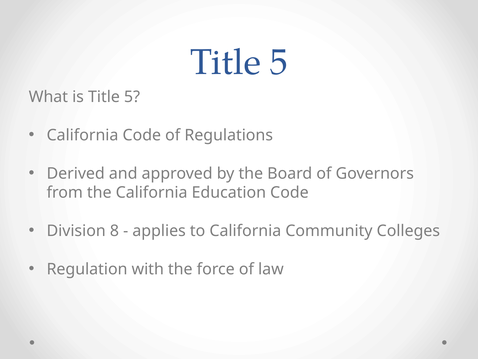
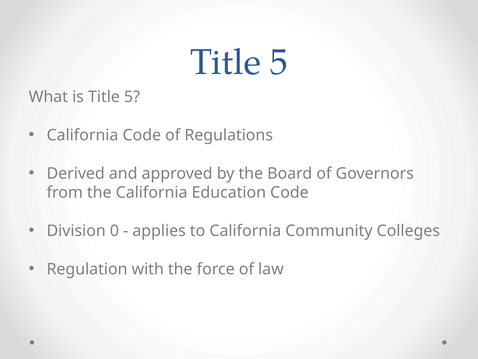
8: 8 -> 0 (114, 231)
